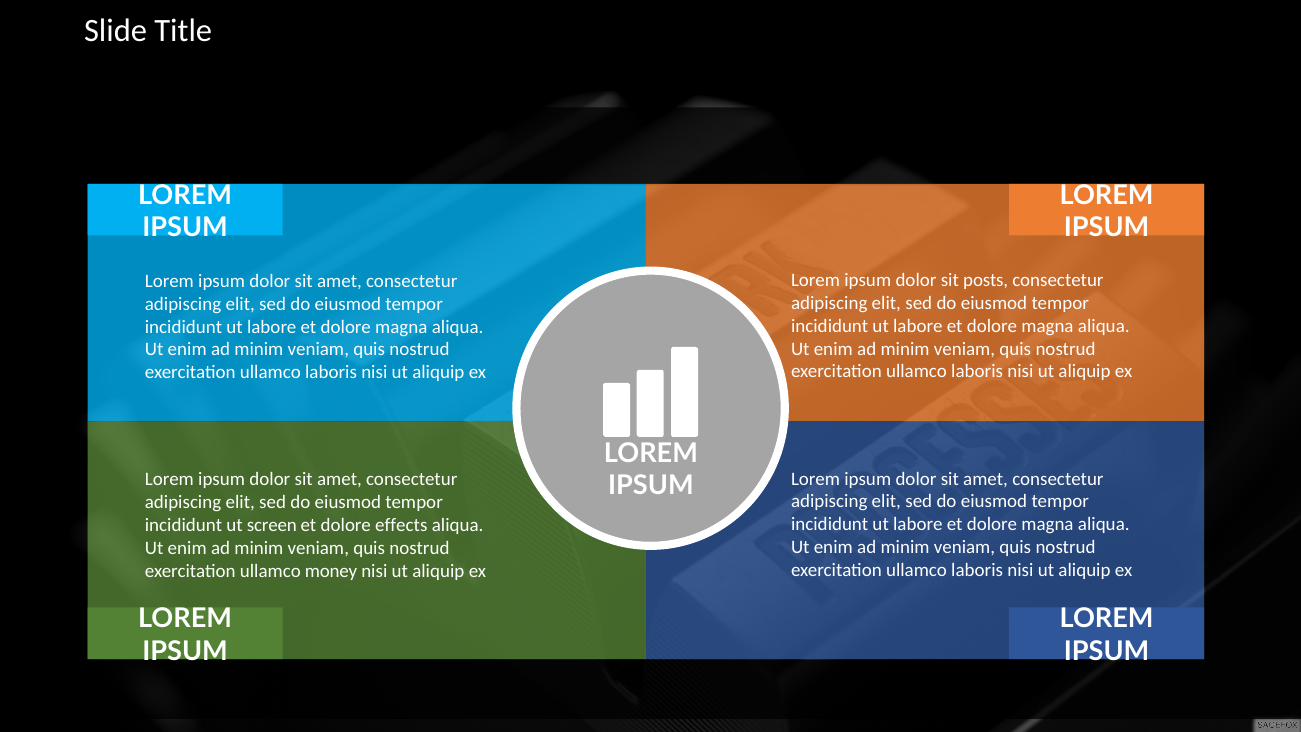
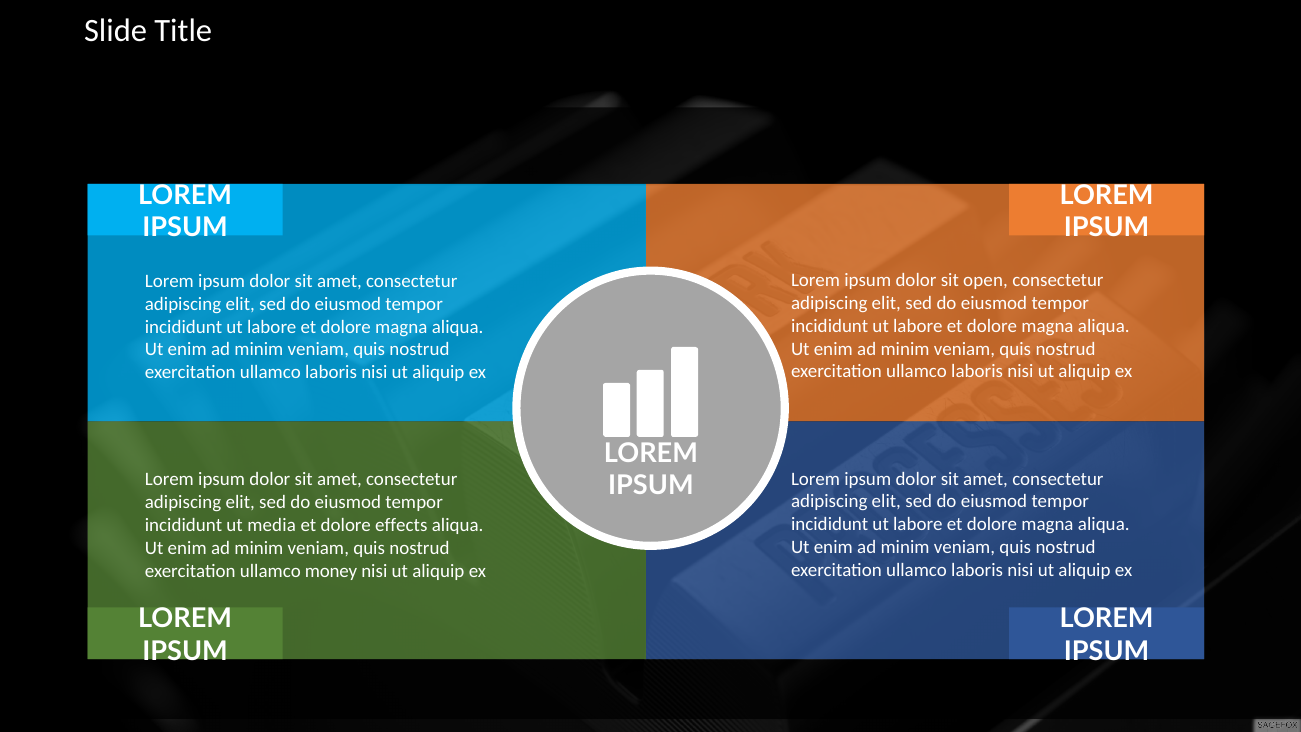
posts: posts -> open (986, 280)
screen: screen -> media (272, 525)
